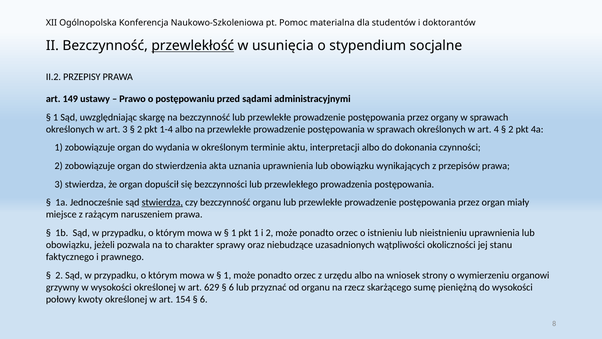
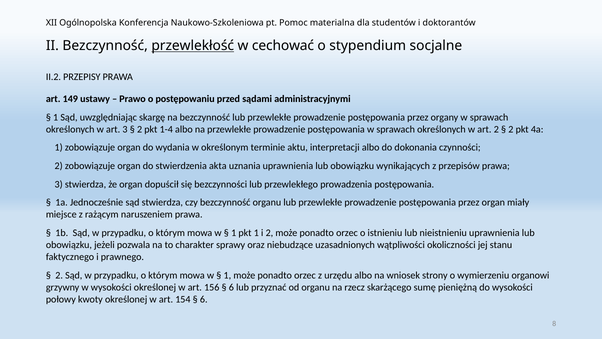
usunięcia: usunięcia -> cechować (283, 46)
art 4: 4 -> 2 (496, 129)
stwierdza underline: present -> none (162, 202)
629: 629 -> 156 (212, 287)
